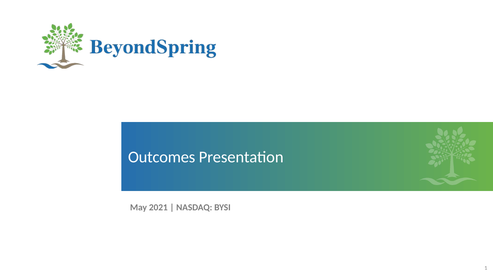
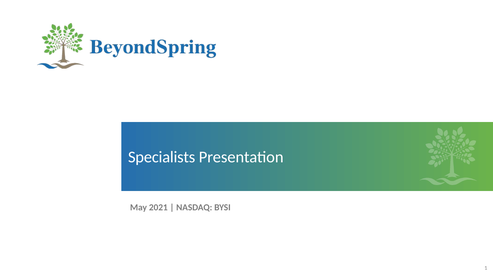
Outcomes: Outcomes -> Specialists (162, 157)
